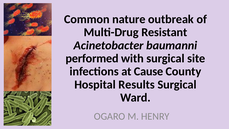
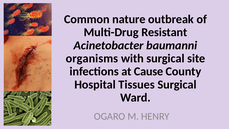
performed: performed -> organisms (92, 58)
Results: Results -> Tissues (137, 84)
